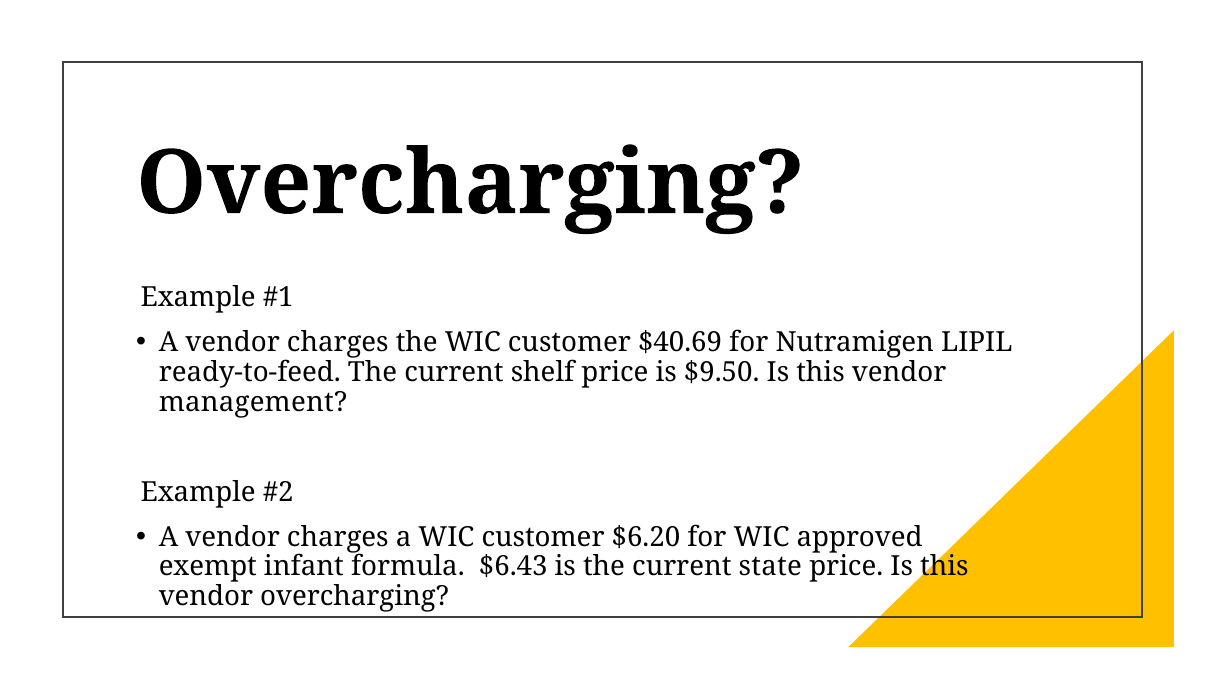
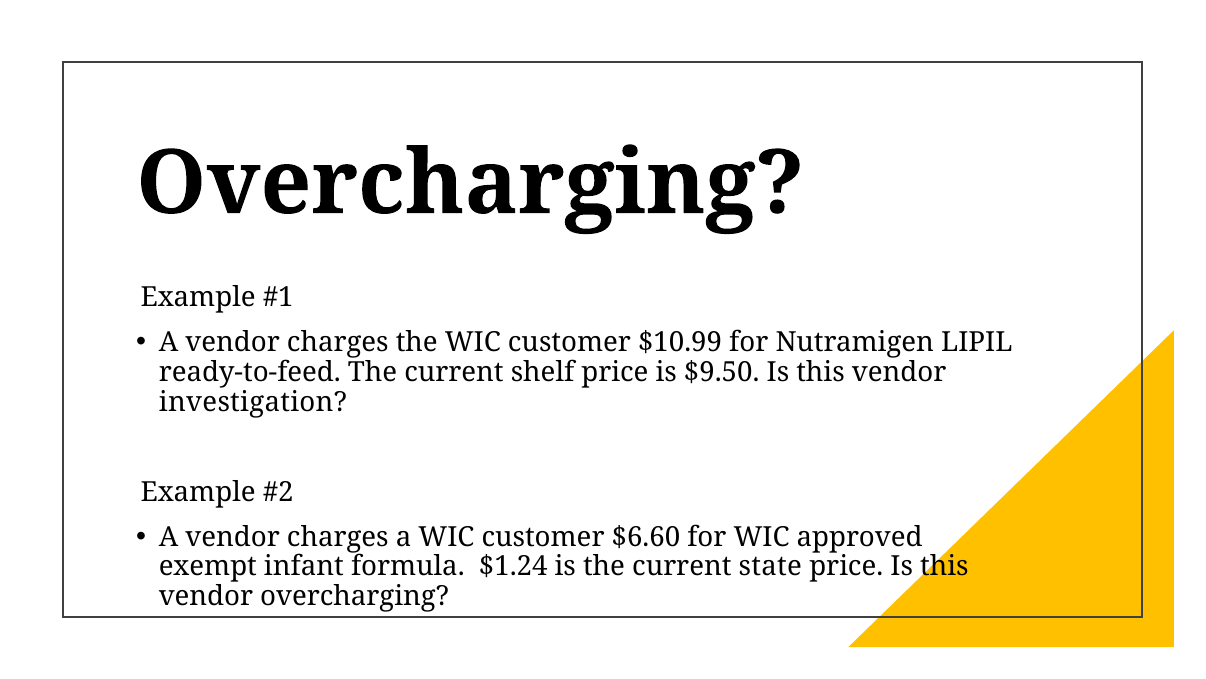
$40.69: $40.69 -> $10.99 (680, 342)
management: management -> investigation (253, 402)
$6.20: $6.20 -> $6.60 (646, 537)
$6.43: $6.43 -> $1.24 (513, 566)
